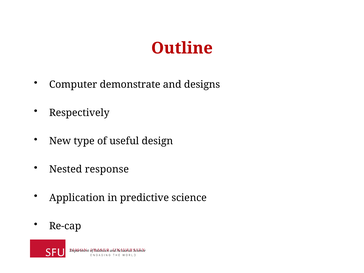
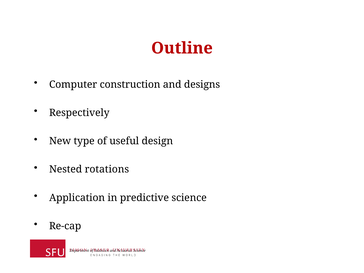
demonstrate: demonstrate -> construction (130, 84)
response: response -> rotations (107, 169)
